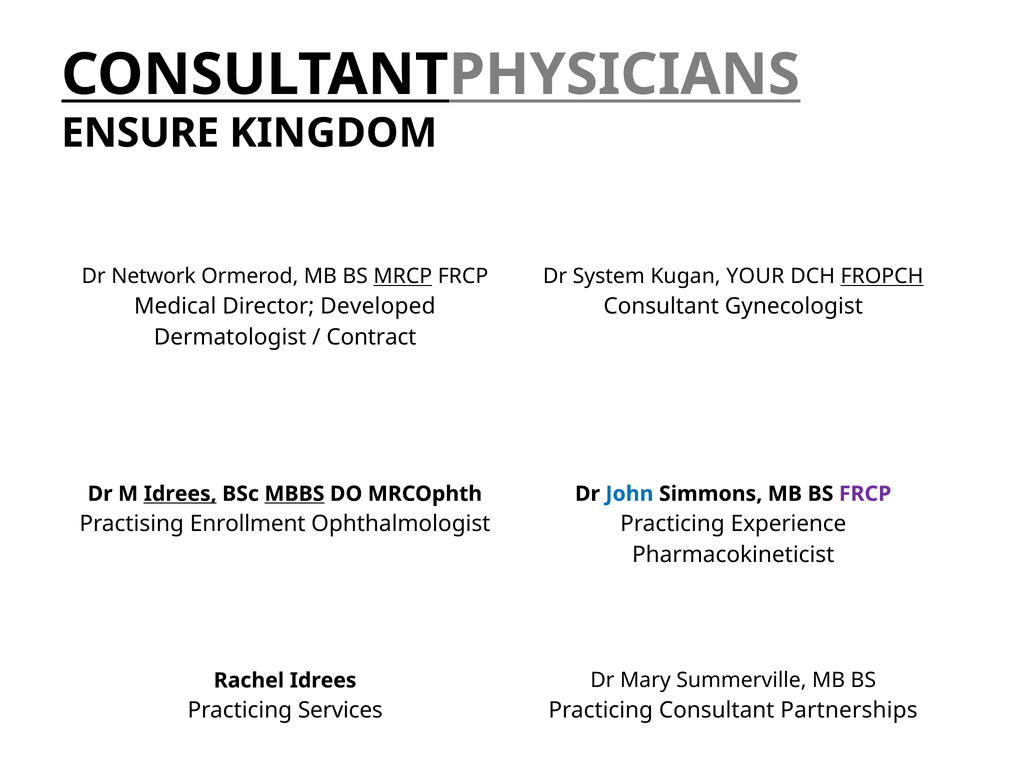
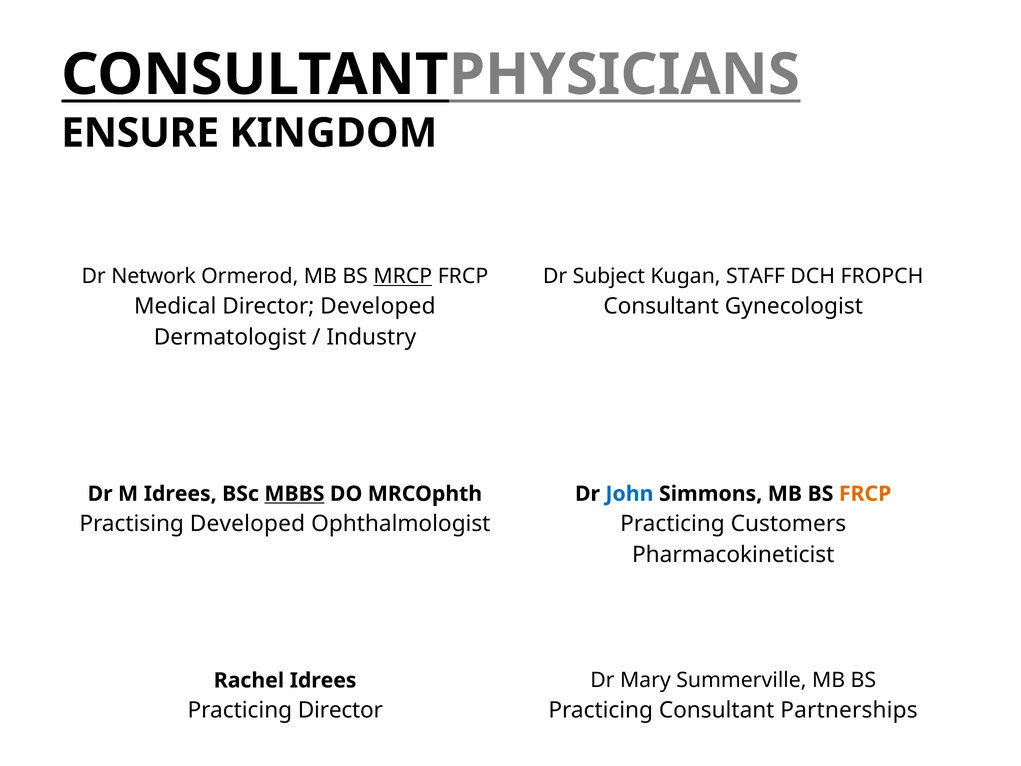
System: System -> Subject (609, 276)
YOUR: YOUR -> STAFF (755, 276)
FROPCH underline: present -> none (882, 276)
Contract: Contract -> Industry (371, 337)
Idrees underline: present -> none (180, 494)
FRCP colour: purple -> orange (865, 494)
Practising Enrollment: Enrollment -> Developed (247, 524)
Experience: Experience -> Customers (788, 524)
Practicing Services: Services -> Director (340, 710)
